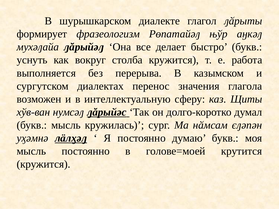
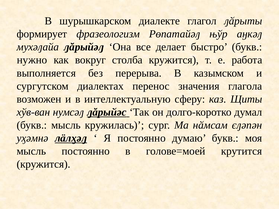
уснуть: уснуть -> нужно (32, 60)
